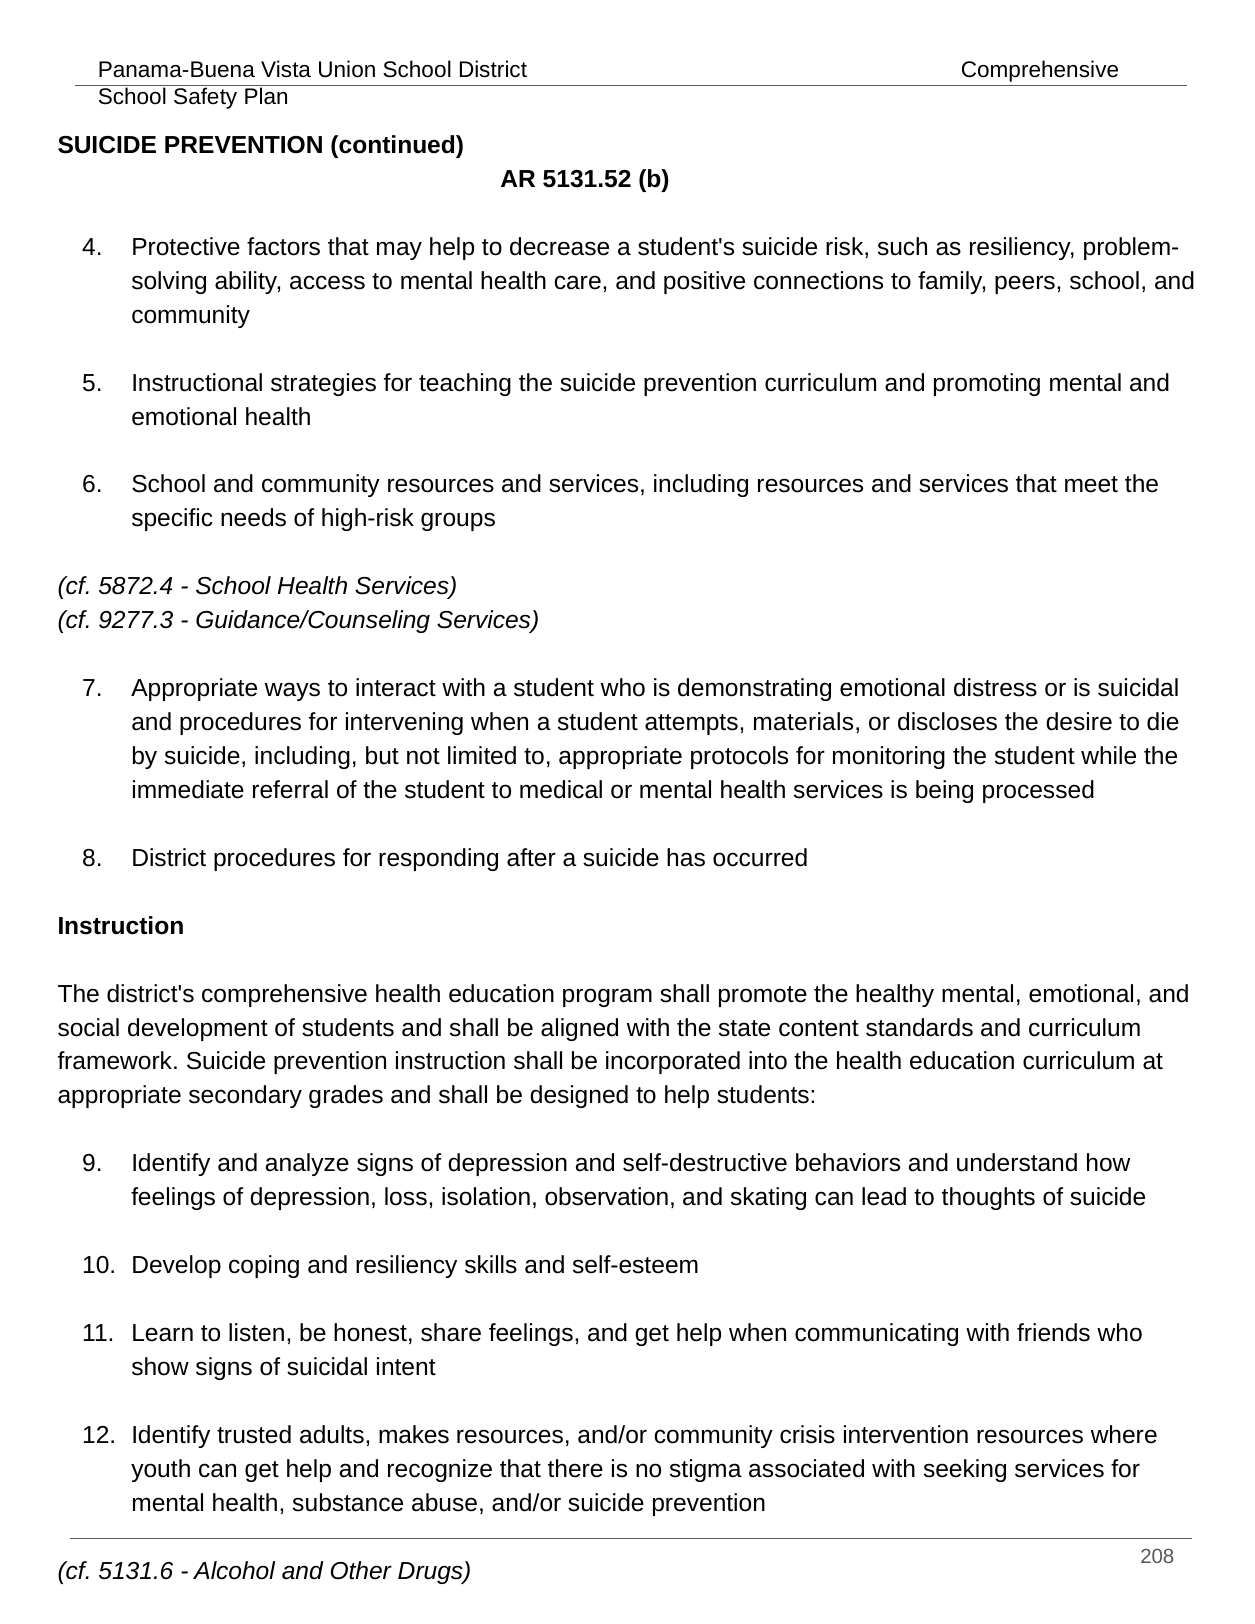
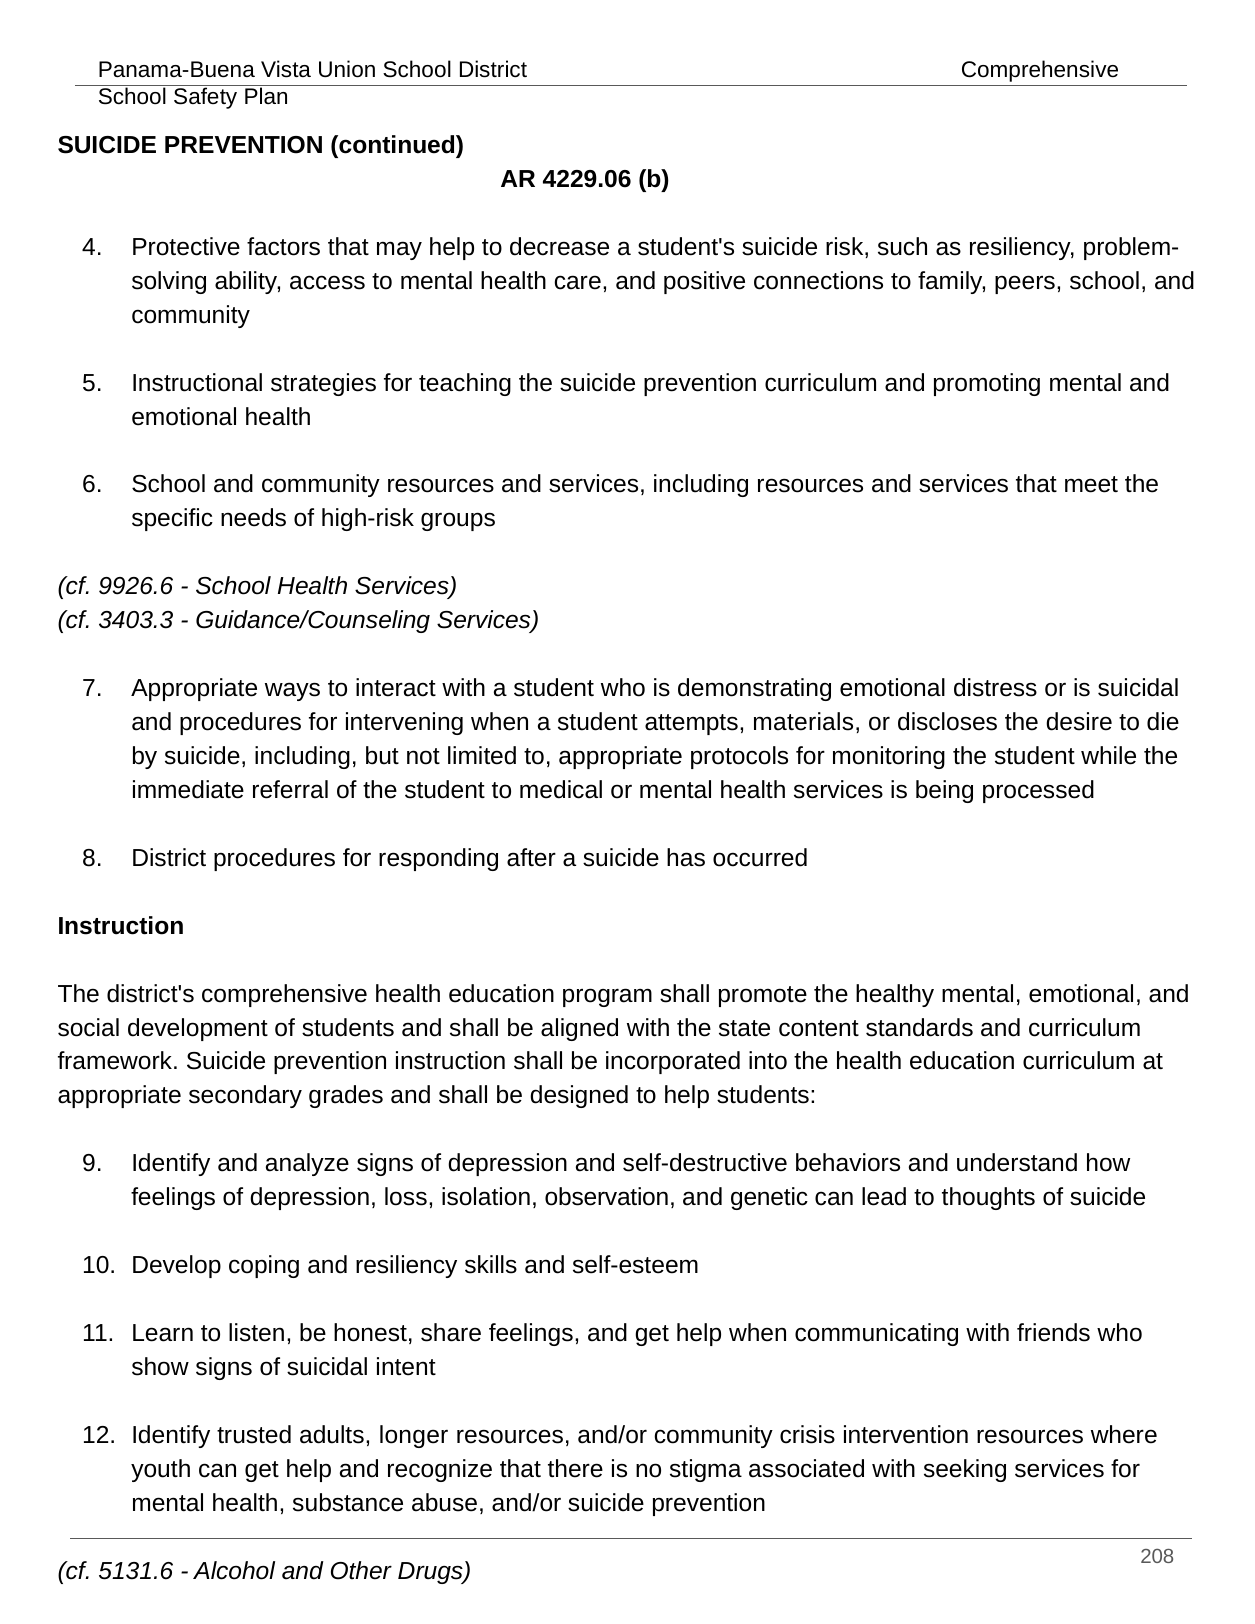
5131.52: 5131.52 -> 4229.06 (587, 179)
5872.4: 5872.4 -> 9926.6 (136, 587)
9277.3: 9277.3 -> 3403.3 (136, 621)
skating: skating -> genetic (769, 1198)
makes: makes -> longer (414, 1435)
